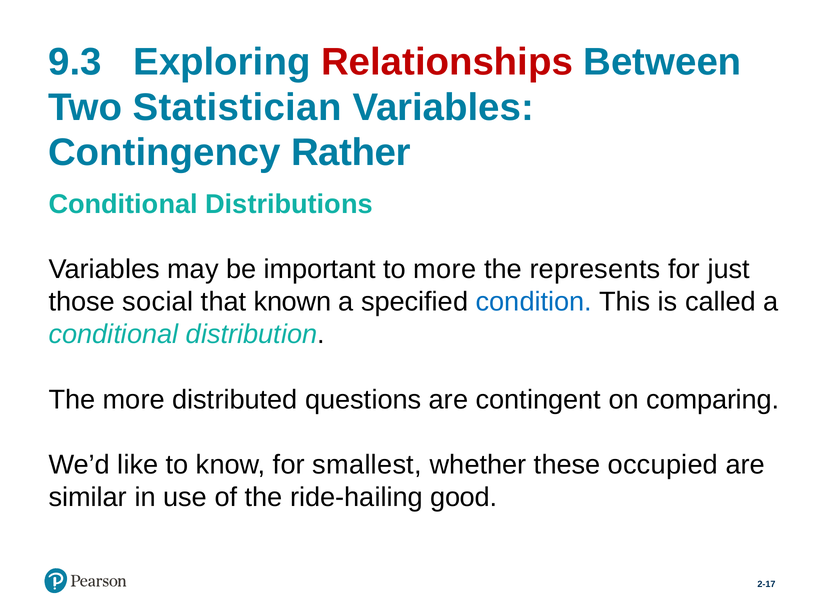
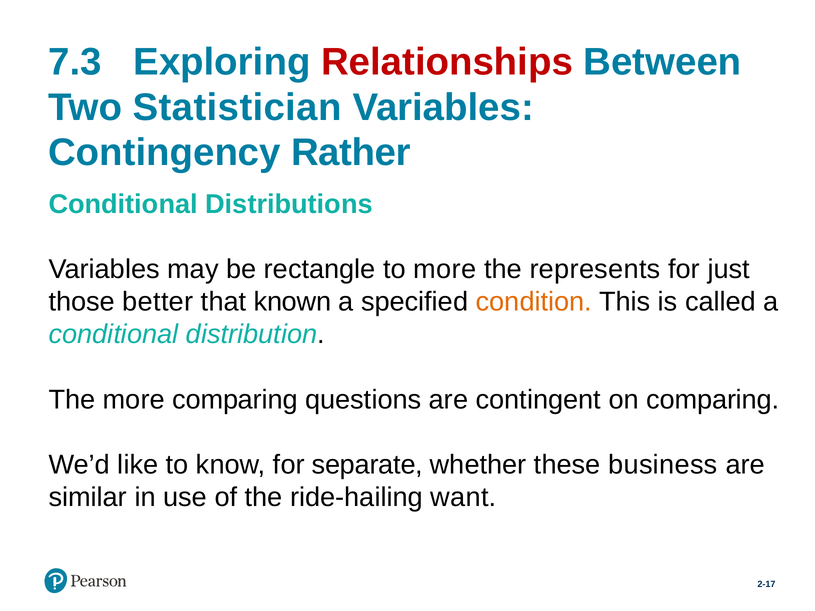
9.3: 9.3 -> 7.3 (75, 62)
important: important -> rectangle (320, 269)
social: social -> better (158, 302)
condition colour: blue -> orange (534, 302)
more distributed: distributed -> comparing (235, 400)
smallest: smallest -> separate (367, 465)
occupied: occupied -> business (663, 465)
good: good -> want (463, 498)
